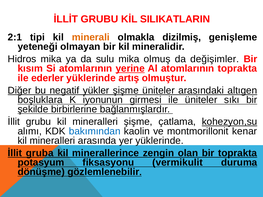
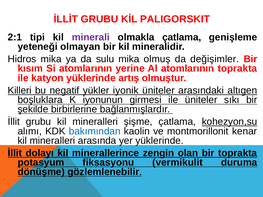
SILIKATLARIN: SILIKATLARIN -> PALIGORSKIT (175, 19)
minerali colour: orange -> purple (91, 37)
olmakla dizilmiş: dizilmiş -> çatlama (182, 37)
yerine underline: present -> none (130, 69)
ederler: ederler -> katyon (47, 78)
Diğer: Diğer -> Killeri (20, 91)
yükler şişme: şişme -> iyonik (126, 91)
gruba: gruba -> dolayı (40, 153)
